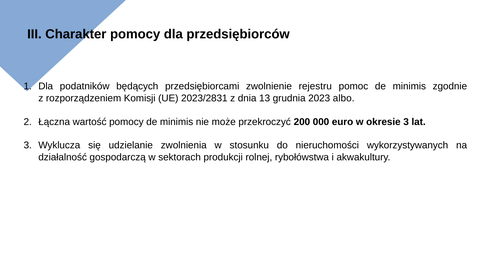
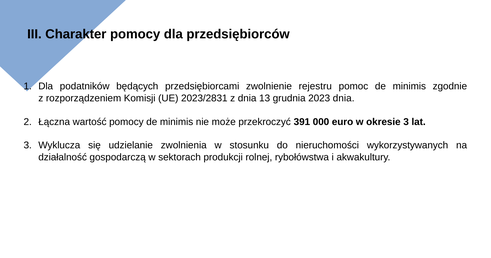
2023 albo: albo -> dnia (344, 98)
200: 200 -> 391 (302, 122)
